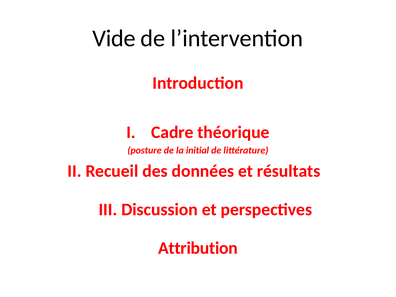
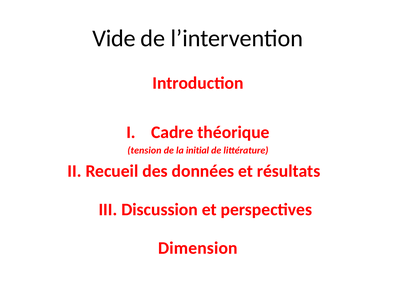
posture: posture -> tension (144, 150)
Attribution: Attribution -> Dimension (198, 248)
